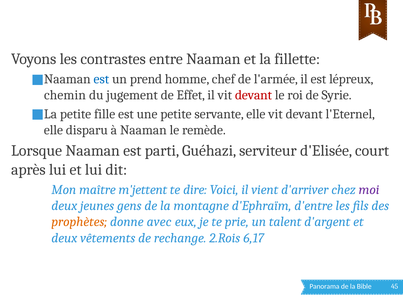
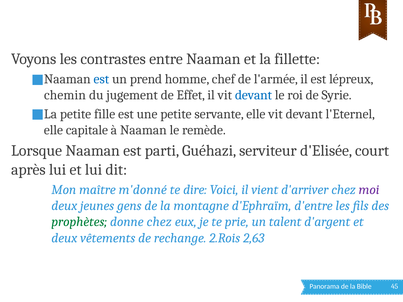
devant colour: red -> blue (254, 95)
disparu: disparu -> capitale (87, 130)
m'jettent: m'jettent -> m'donné (143, 190)
prophètes colour: orange -> green (79, 222)
donne avec: avec -> chez (159, 222)
6,17: 6,17 -> 2,63 (254, 238)
